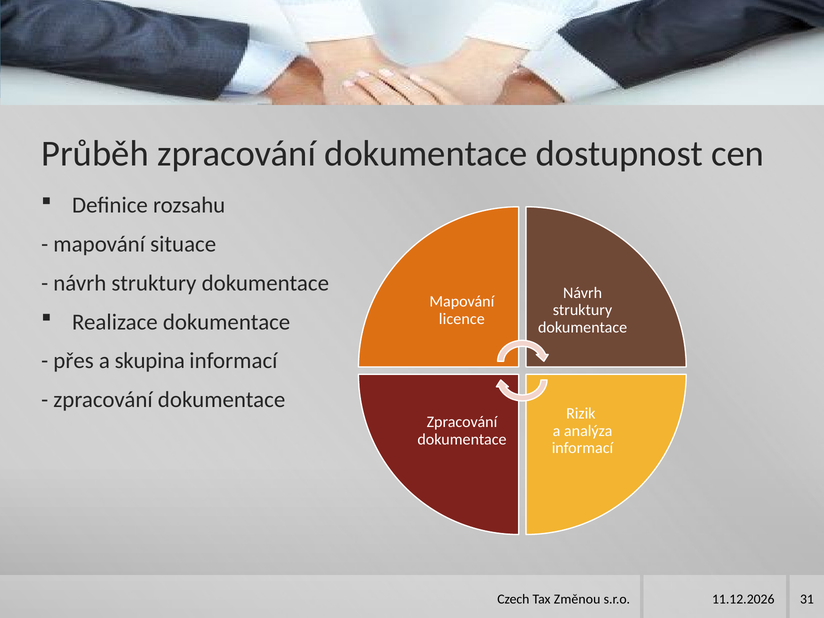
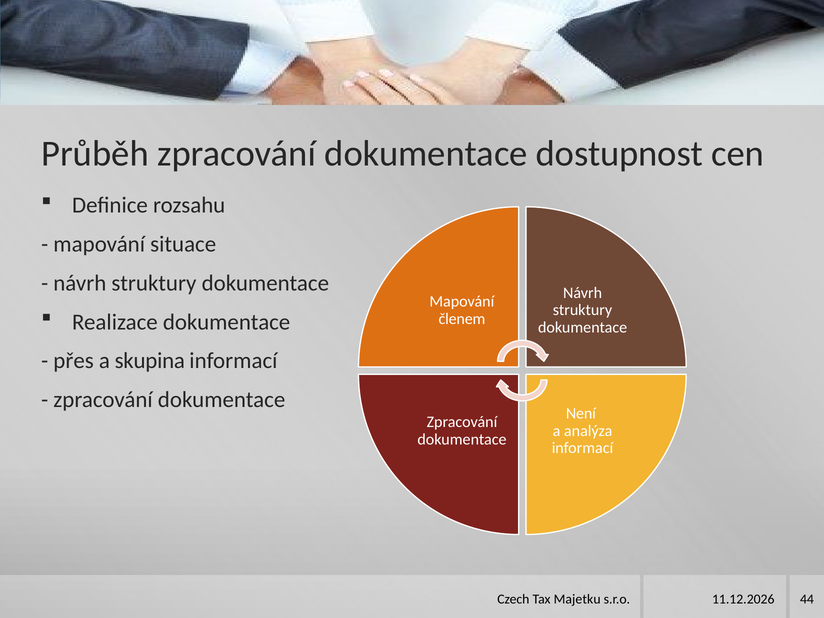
licence: licence -> členem (462, 319)
Rizik: Rizik -> Není (581, 414)
Změnou: Změnou -> Majetku (577, 599)
31: 31 -> 44 (807, 599)
